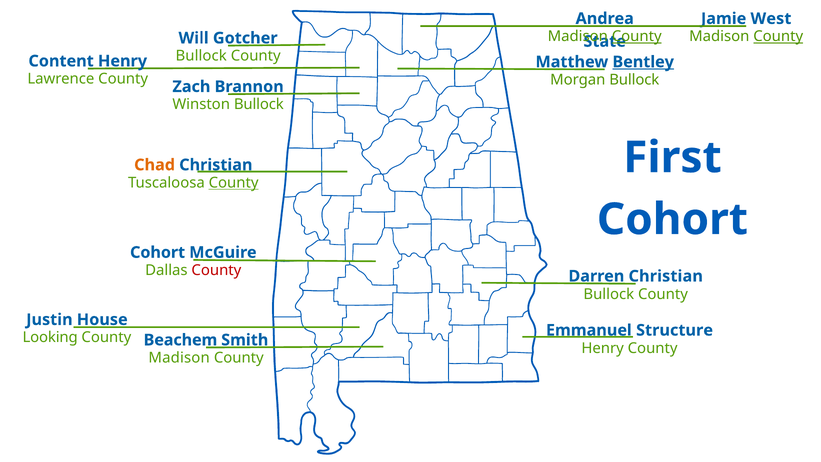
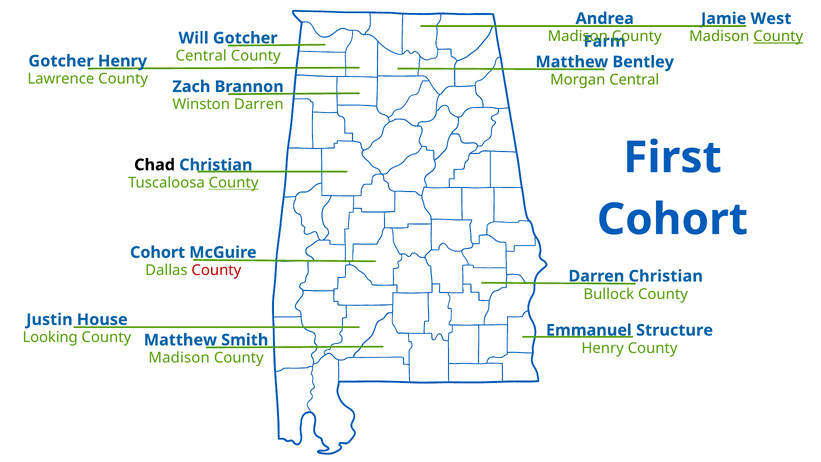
County underline: present -> none (637, 36)
State: State -> Farm (605, 41)
Bullock: Bullock -> Central (201, 56)
Content: Content -> Gotcher (61, 61)
Bentley underline: present -> none (643, 62)
Morgan Bullock: Bullock -> Central (634, 80)
Winston Bullock: Bullock -> Darren (259, 105)
Chad colour: orange -> black (155, 165)
Beachem: Beachem -> Matthew (180, 340)
